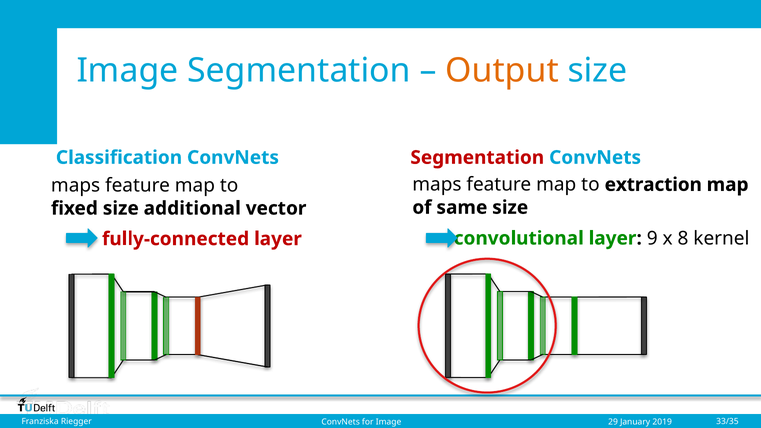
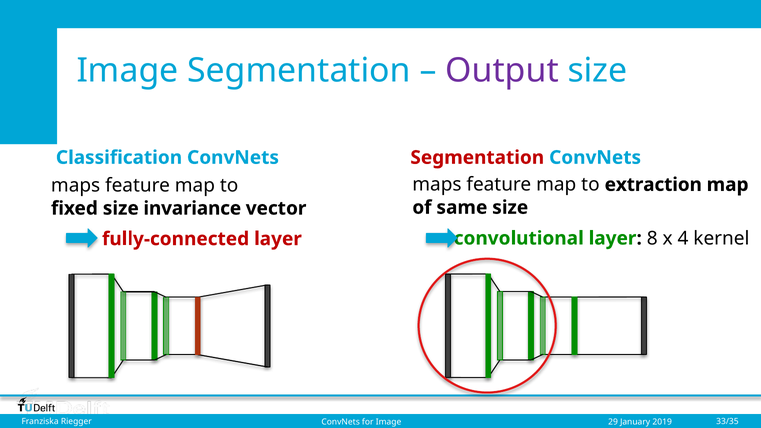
Output colour: orange -> purple (502, 71)
additional: additional -> invariance (192, 208)
9: 9 -> 8 (652, 238)
8: 8 -> 4 (683, 238)
